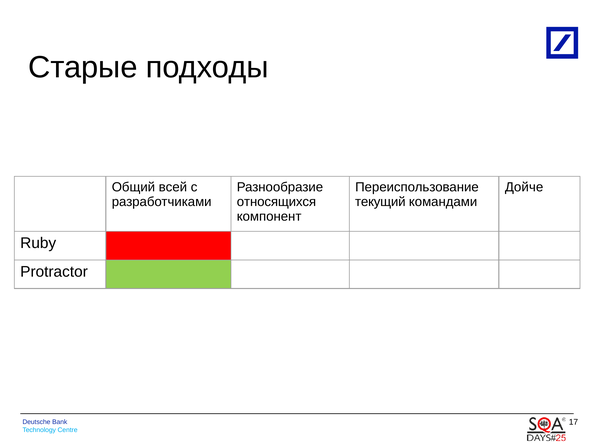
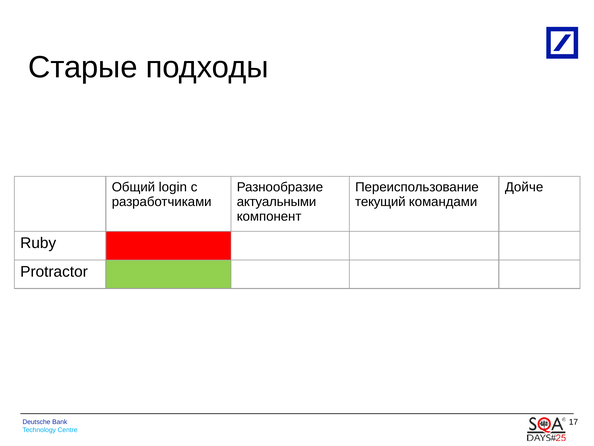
всей: всей -> login (173, 187)
относящихся: относящихся -> актуальными (276, 202)
